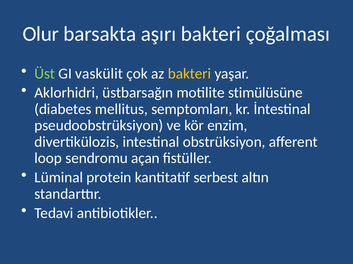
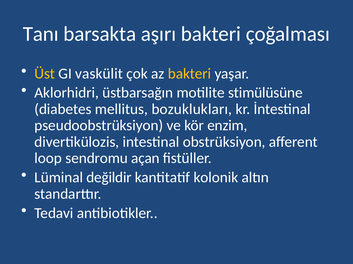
Olur: Olur -> Tanı (41, 34)
Üst colour: light green -> yellow (45, 74)
semptomları: semptomları -> bozuklukları (192, 109)
protein: protein -> değildir (109, 178)
serbest: serbest -> kolonik (216, 178)
